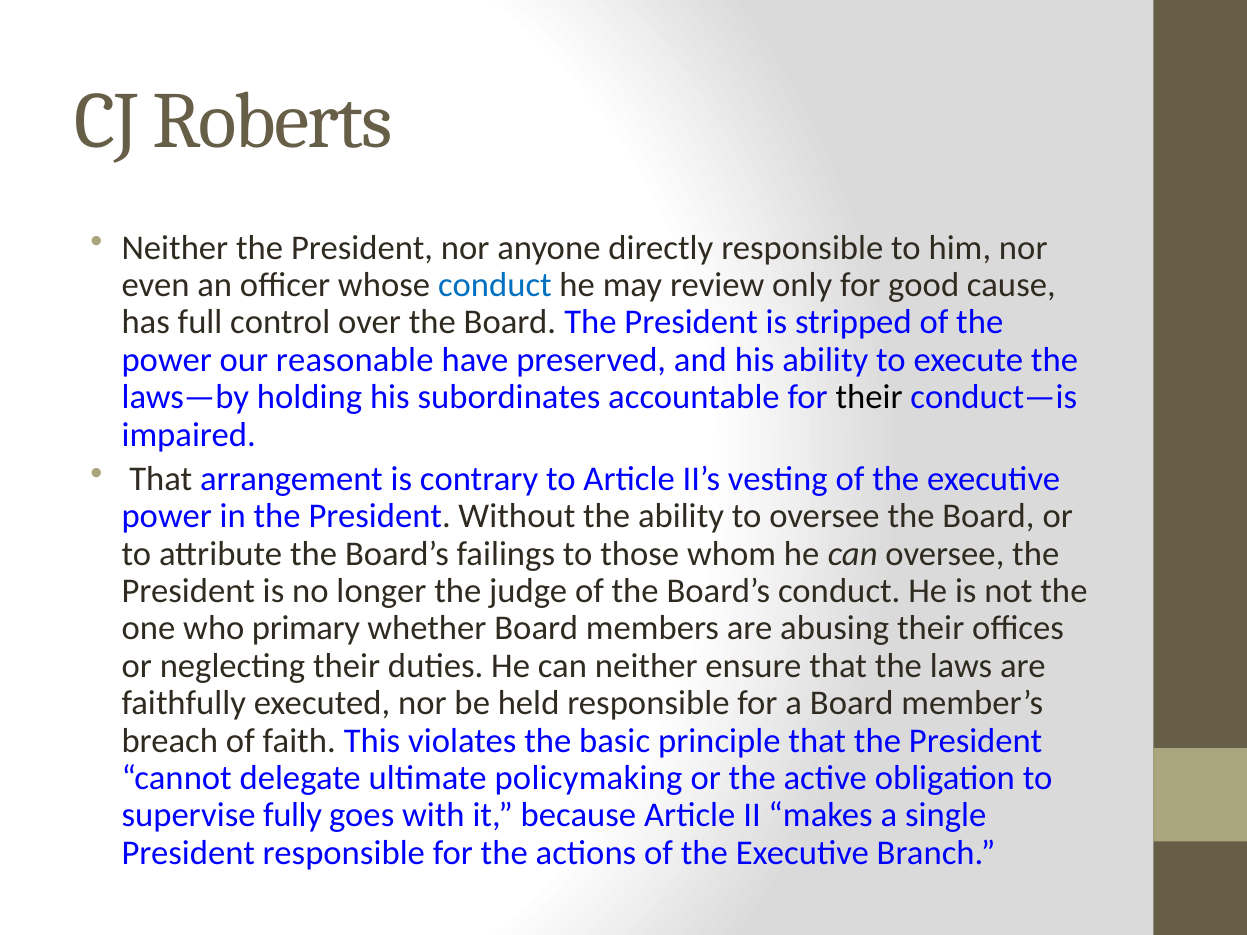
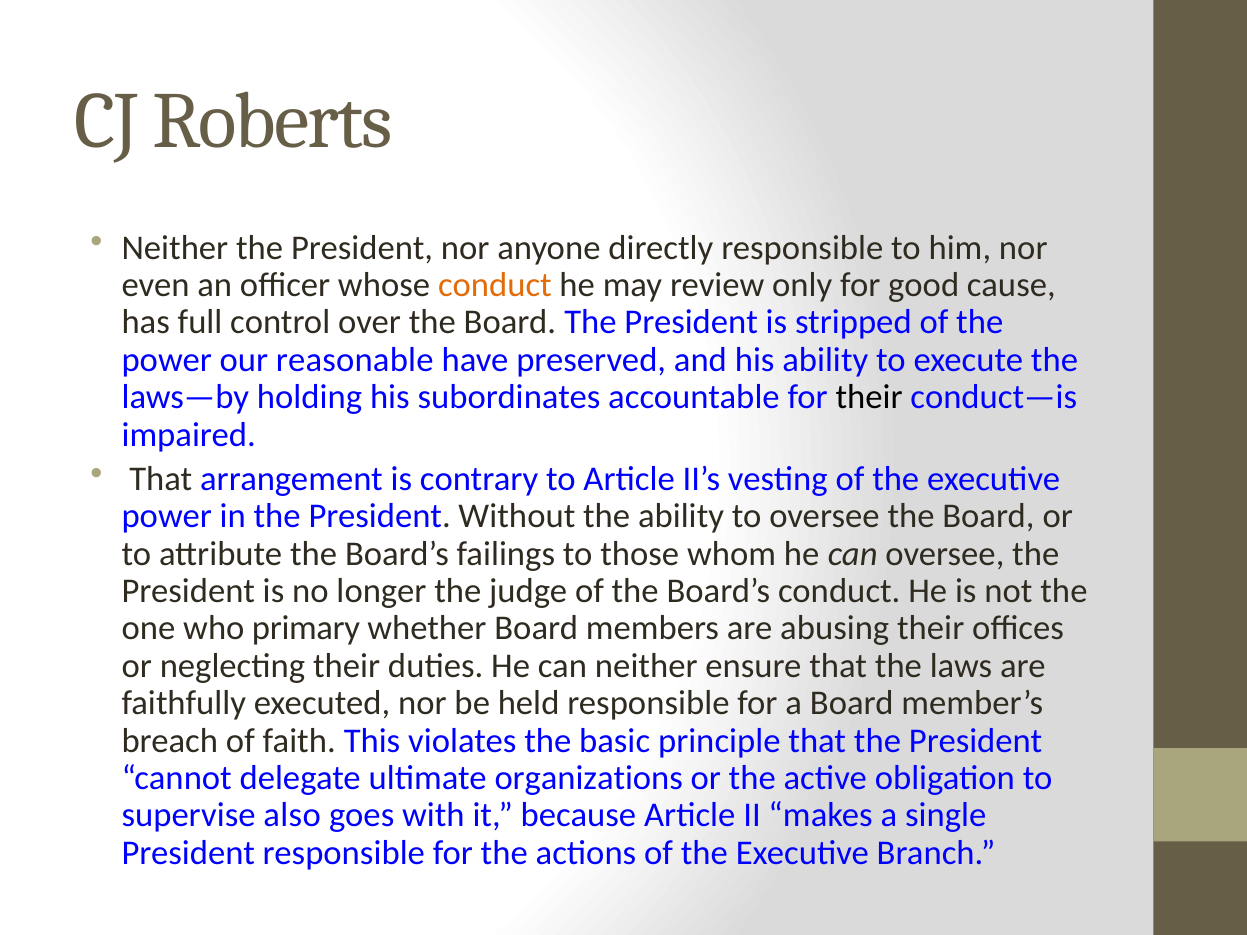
conduct colour: blue -> orange (495, 285)
policymaking: policymaking -> organizations (589, 778)
fully: fully -> also (292, 816)
